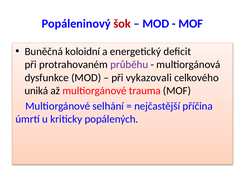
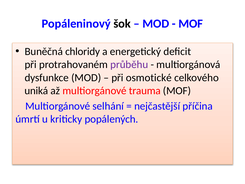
šok colour: red -> black (122, 24)
koloidní: koloidní -> chloridy (83, 51)
vykazovali: vykazovali -> osmotické (149, 78)
